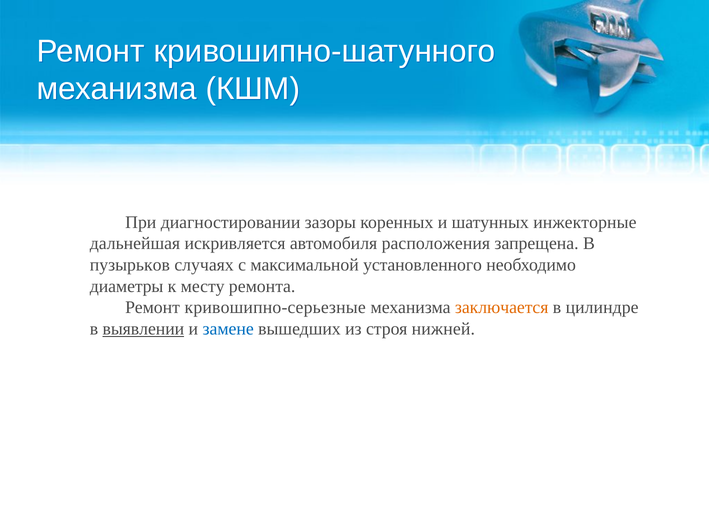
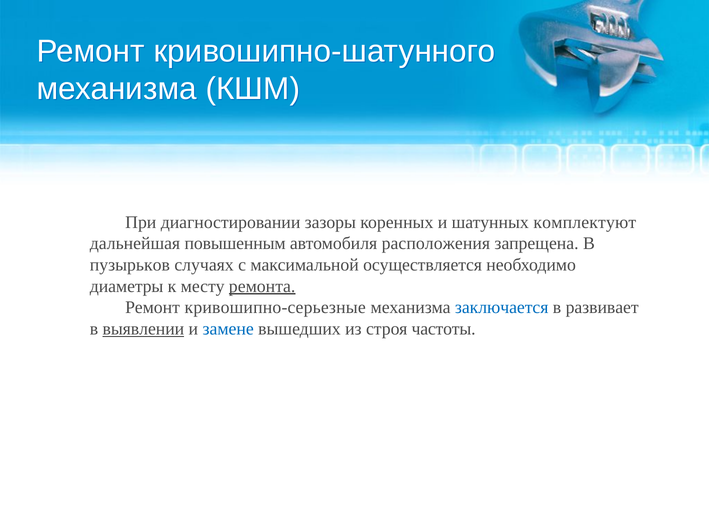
инжекторные: инжекторные -> комплектуют (585, 222)
искривляется: искривляется -> повышенным (235, 243)
установленного: установленного -> осуществляется (423, 265)
ремонта underline: none -> present (262, 286)
заключается colour: orange -> blue (502, 307)
цилиндре: цилиндре -> развивает (602, 307)
нижней: нижней -> частоты (444, 329)
